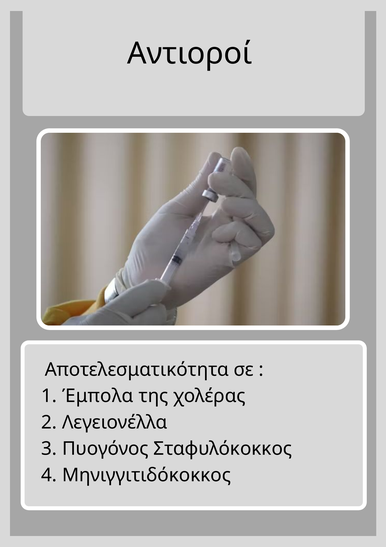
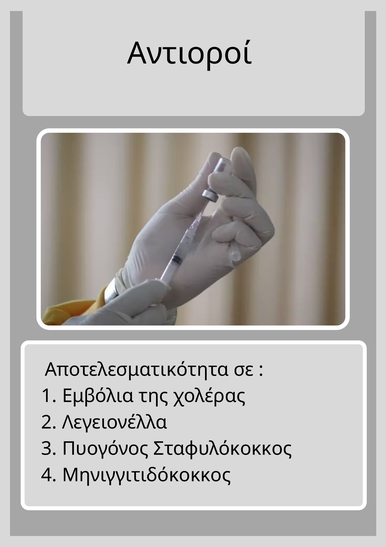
Έμπολα: Έμπολα -> Εμβόλια (98, 395)
